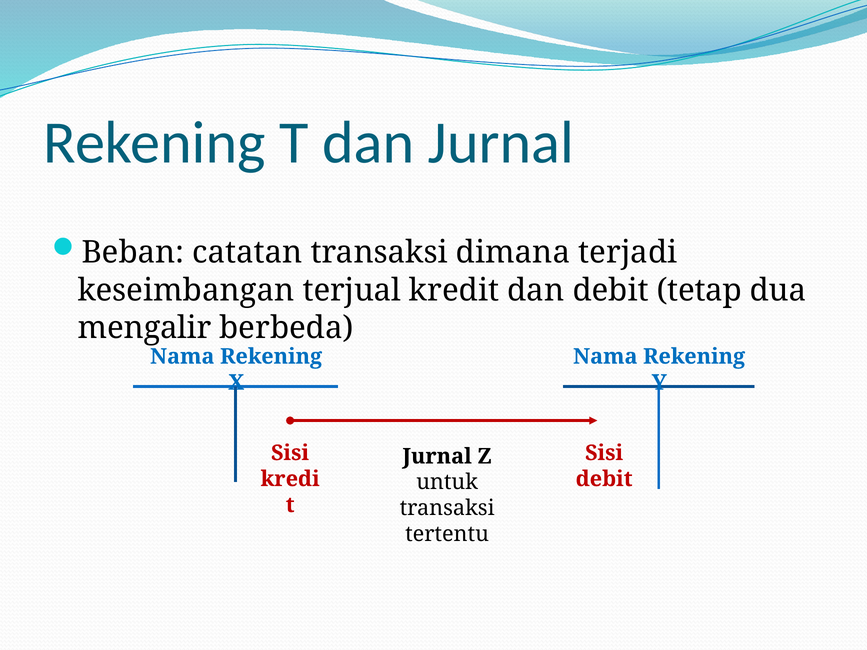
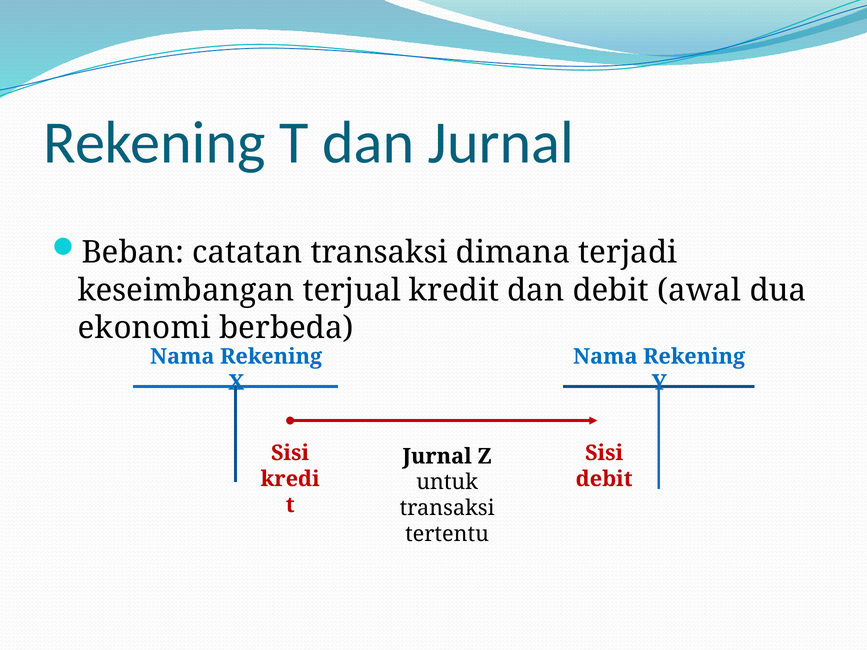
tetap: tetap -> awal (699, 290)
mengalir: mengalir -> ekonomi (144, 328)
